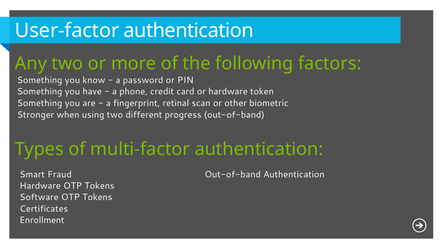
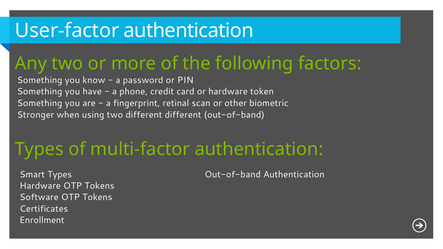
different progress: progress -> different (183, 115)
Smart Fraud: Fraud -> Types (60, 175)
